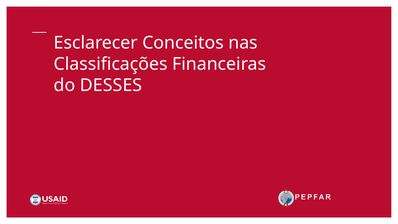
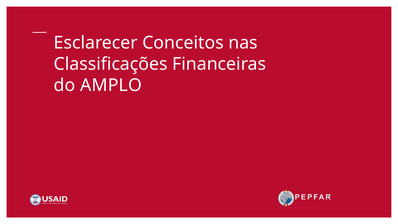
DESSES: DESSES -> AMPLO (111, 85)
